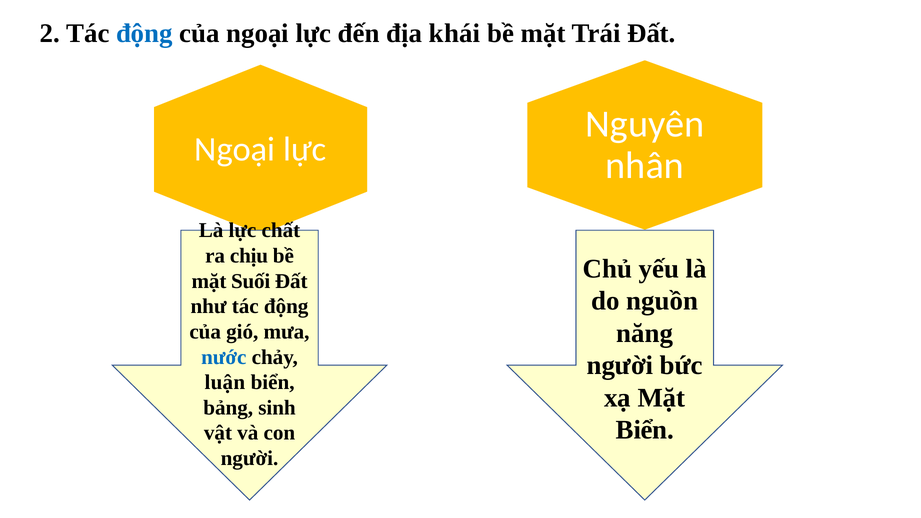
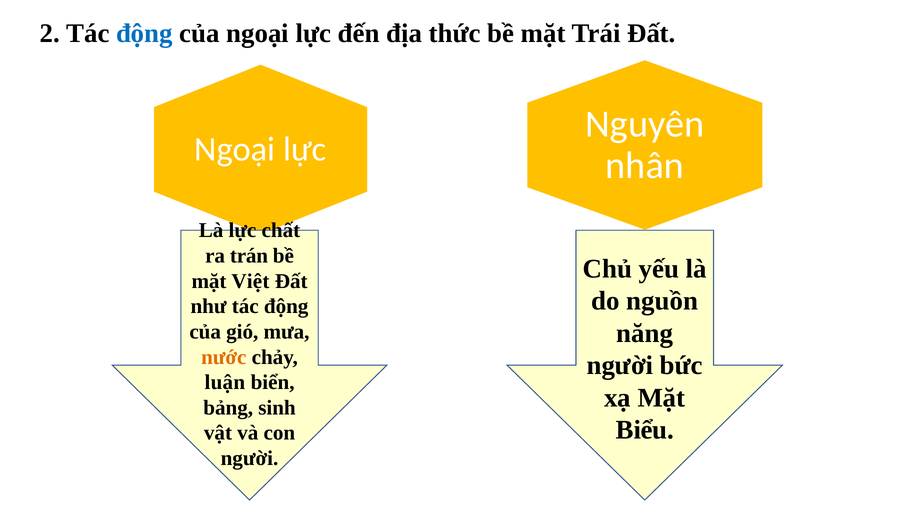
khái: khái -> thức (455, 33)
chịu: chịu -> trán (249, 256)
Suối: Suối -> Việt (250, 281)
nước colour: blue -> orange (224, 357)
Biển: Biển -> Biểu (645, 430)
